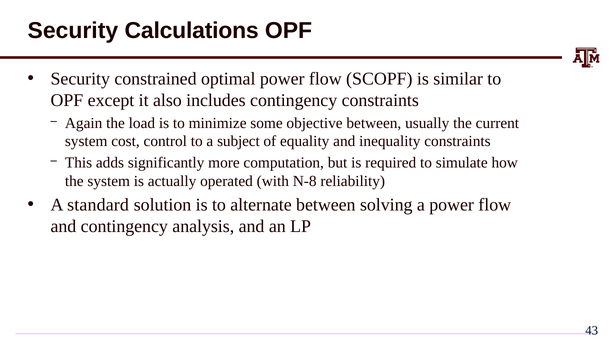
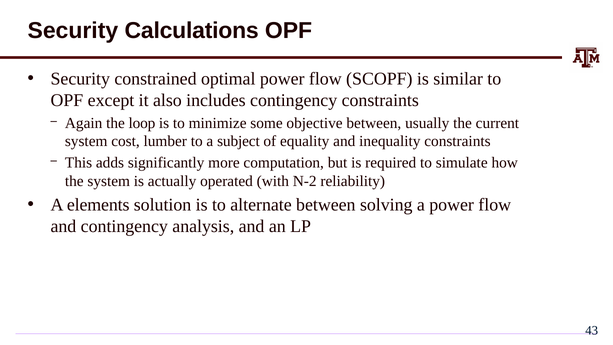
load: load -> loop (142, 123)
control: control -> lumber (165, 141)
N-8: N-8 -> N-2 (305, 181)
standard: standard -> elements (98, 205)
